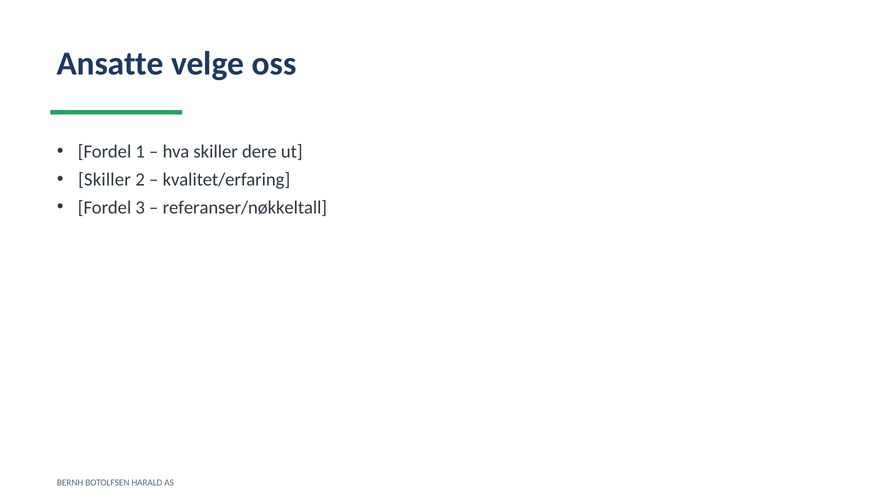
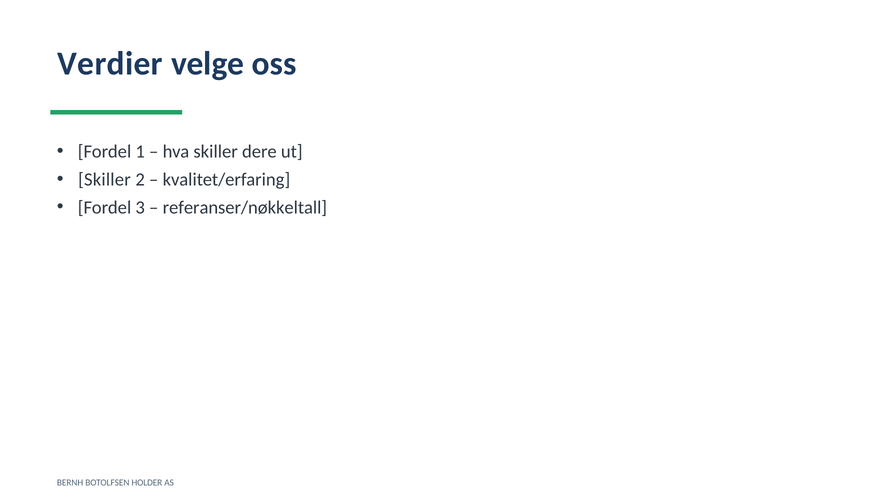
Ansatte: Ansatte -> Verdier (110, 64)
HARALD: HARALD -> HOLDER (147, 483)
